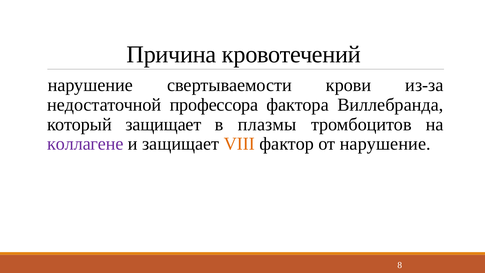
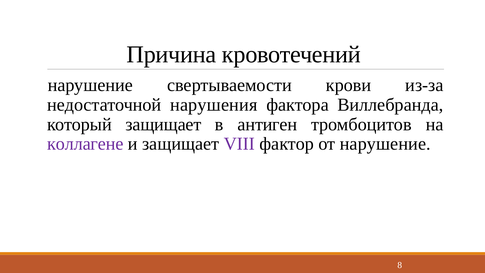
профессора: профессора -> нарушения (214, 105)
плазмы: плазмы -> антиген (267, 124)
VIII colour: orange -> purple (239, 144)
